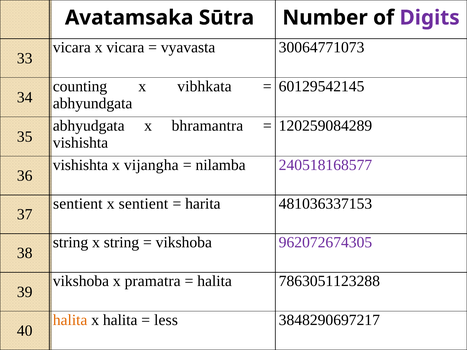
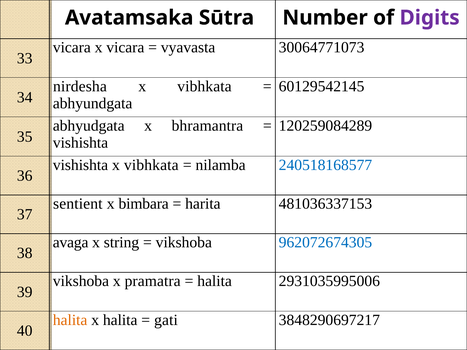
counting: counting -> nirdesha (80, 86)
vishishta x vijangha: vijangha -> vibhkata (151, 165)
240518168577 colour: purple -> blue (325, 165)
x sentient: sentient -> bimbara (144, 204)
string: string -> avaga (71, 243)
962072674305 colour: purple -> blue (325, 243)
7863051123288: 7863051123288 -> 2931035995006 (329, 281)
less: less -> gati (166, 320)
